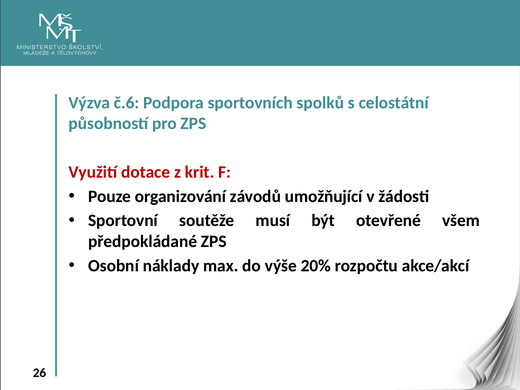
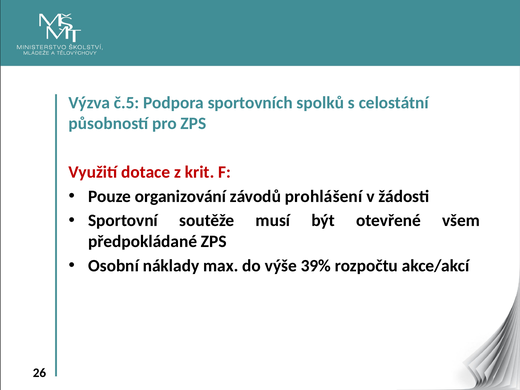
č.6: č.6 -> č.5 (127, 103)
umožňující: umožňující -> prohlášení (324, 196)
20%: 20% -> 39% (316, 266)
